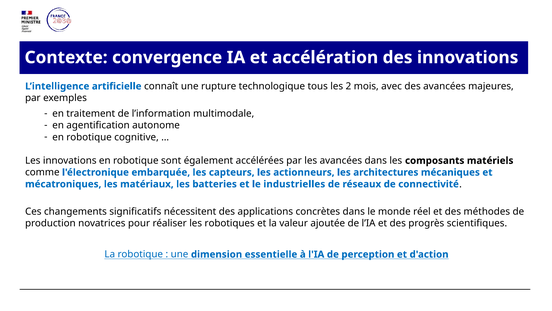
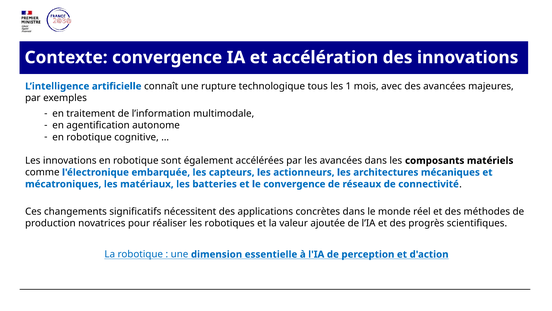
2: 2 -> 1 (348, 86)
le industrielles: industrielles -> convergence (294, 184)
